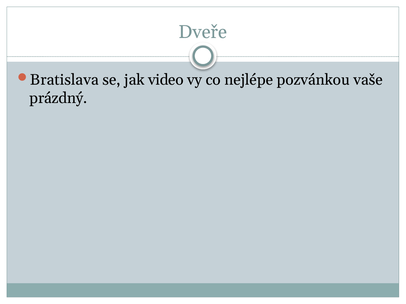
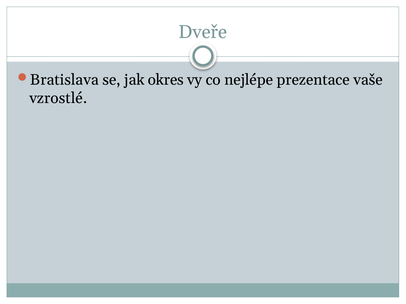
video: video -> okres (166, 80)
pozvánkou: pozvánkou -> prezentace (313, 80)
prázdný: prázdný -> vzrostlé (58, 98)
